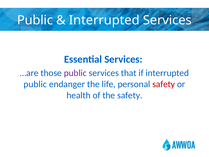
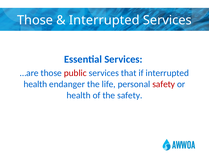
Public: Public -> Those (35, 20)
public colour: purple -> red (75, 73)
public: public -> health (35, 84)
